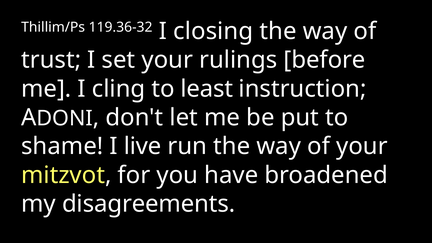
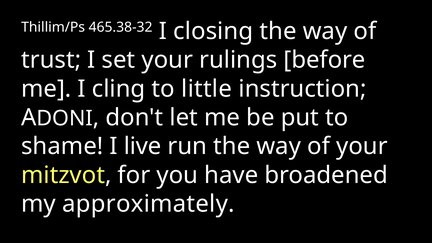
119.36-32: 119.36-32 -> 465.38-32 (121, 27)
least: least -> little (207, 89)
disagreements: disagreements -> approximately (148, 204)
